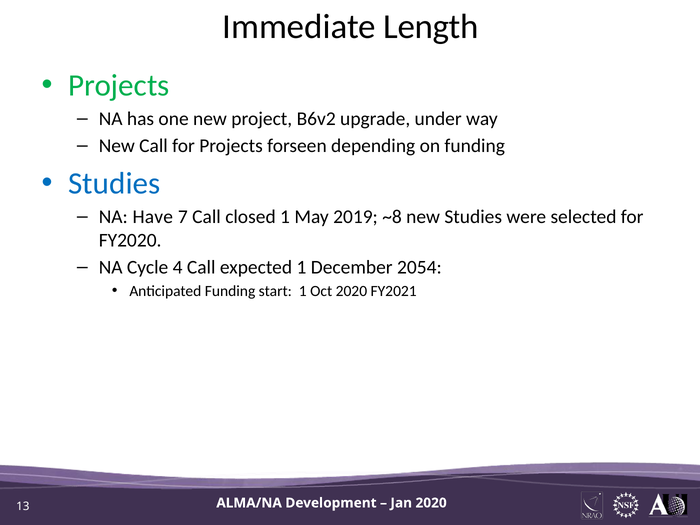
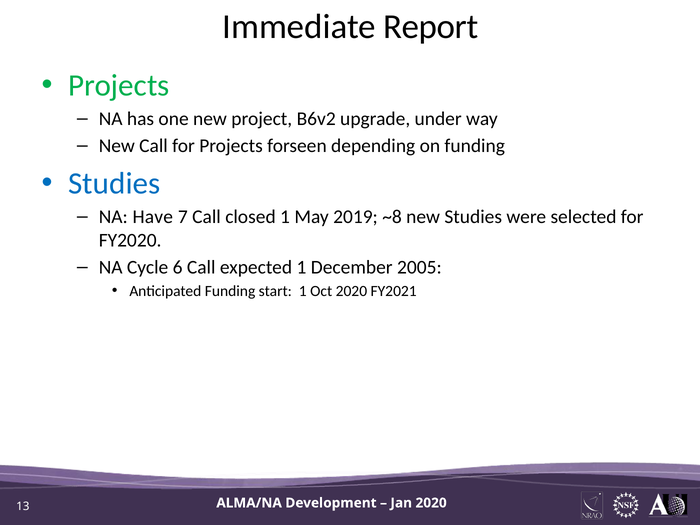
Length: Length -> Report (431, 27)
4: 4 -> 6 (178, 267)
2054: 2054 -> 2005 (419, 267)
